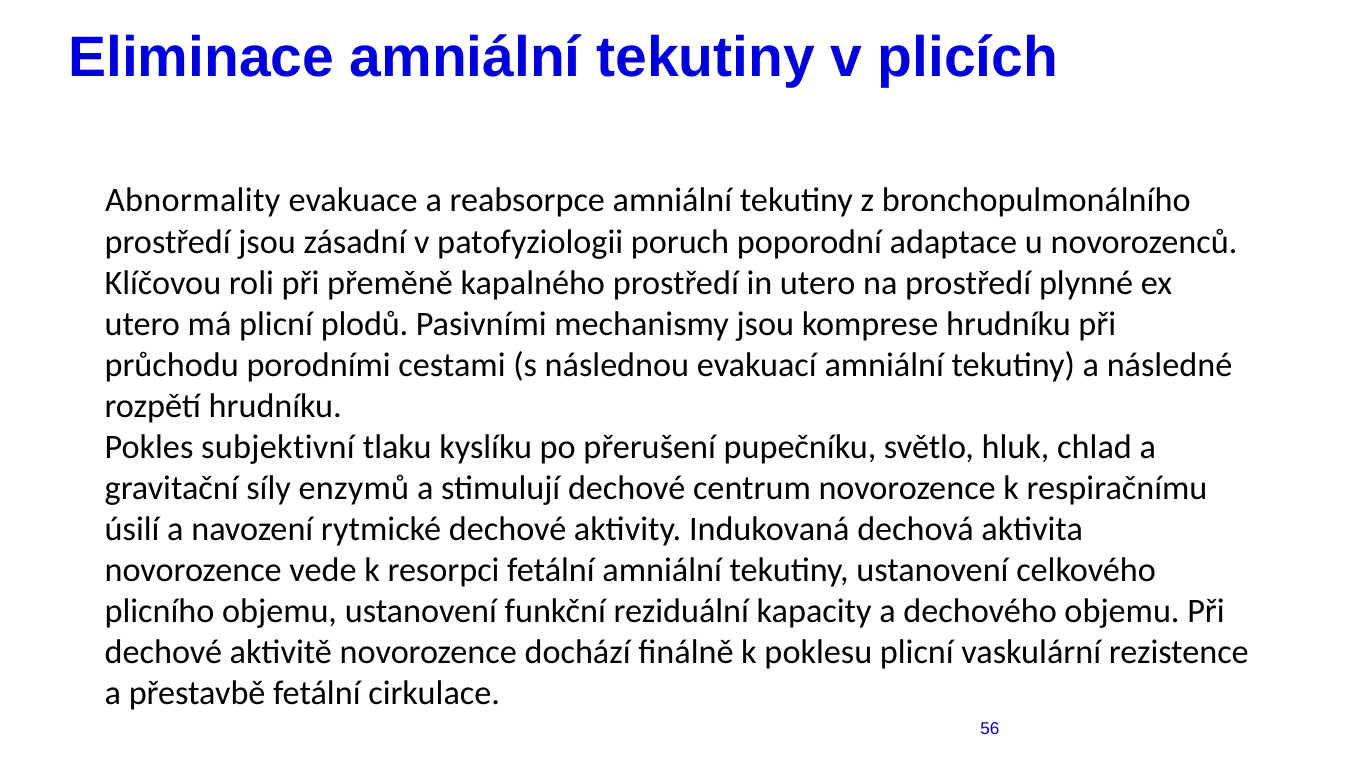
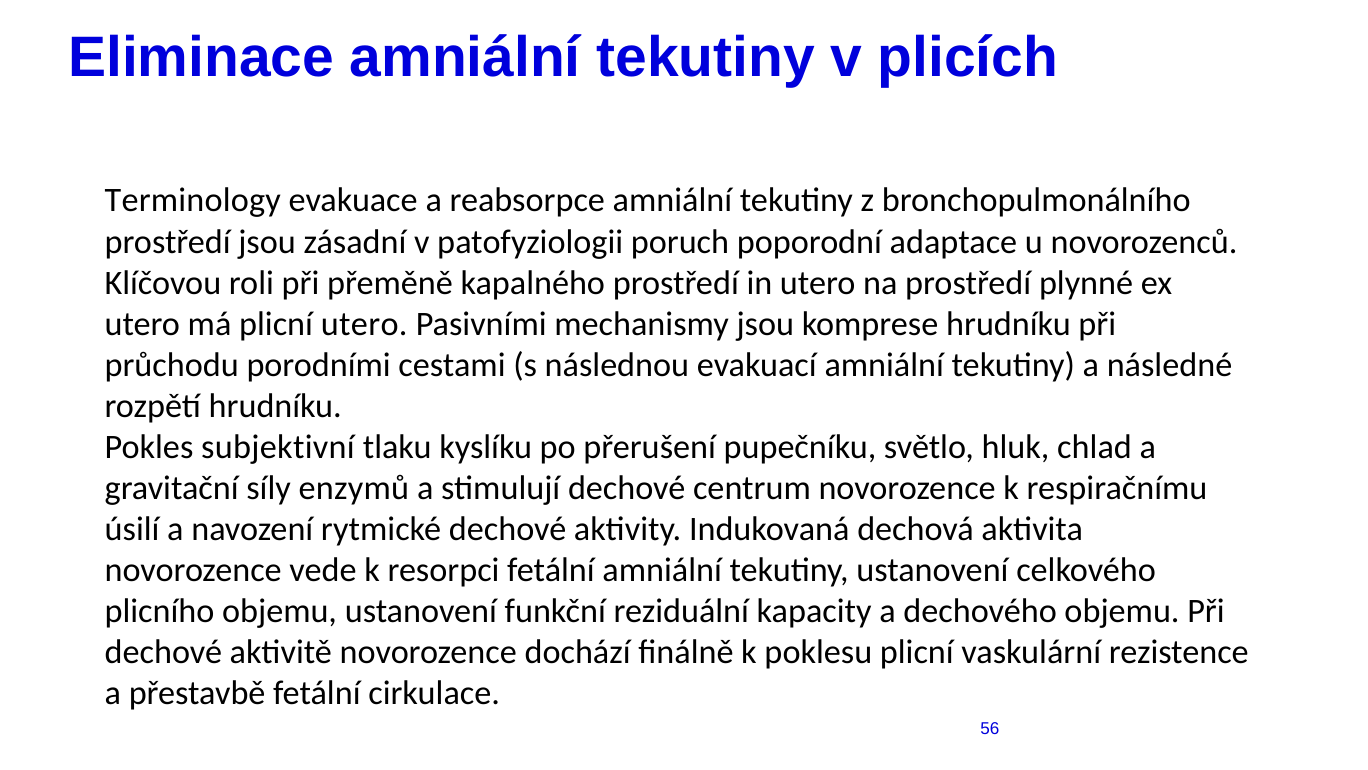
Abnormality: Abnormality -> Terminology (193, 201)
plicní plodů: plodů -> utero (364, 324)
